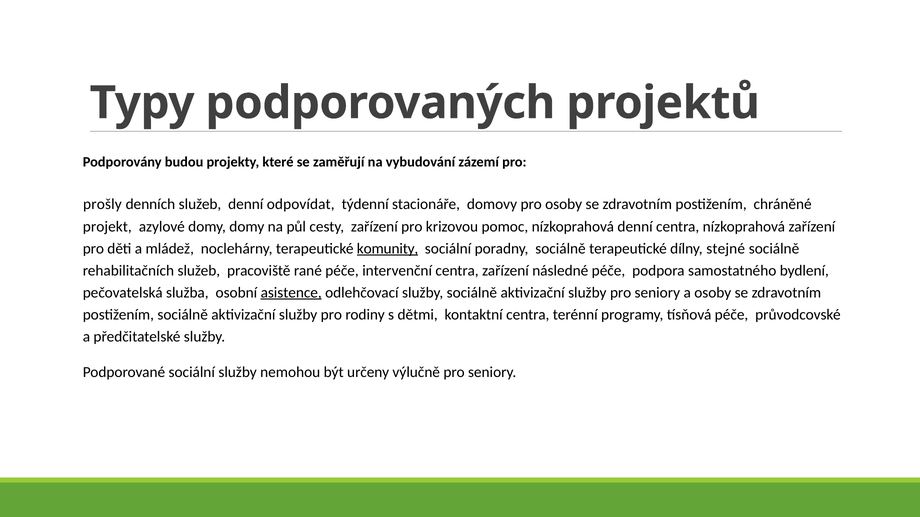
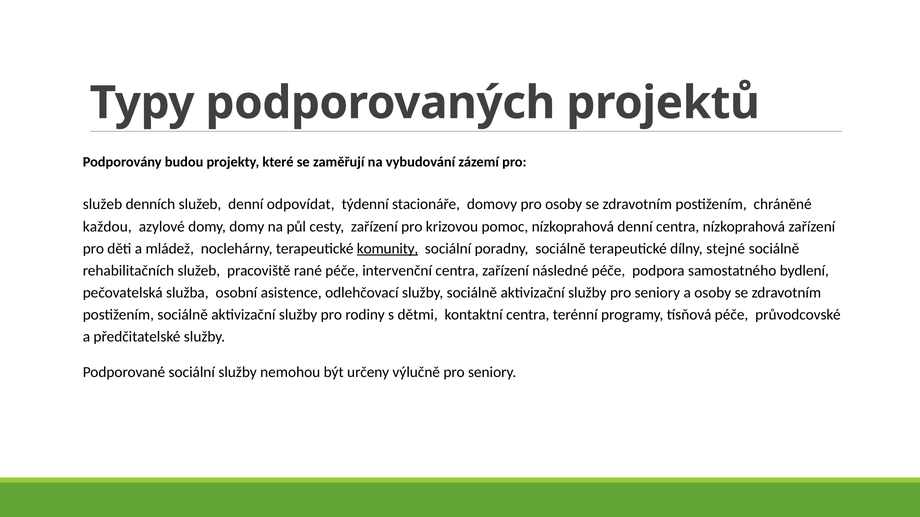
prošly: prošly -> služeb (102, 205)
projekt: projekt -> každou (107, 227)
asistence underline: present -> none (291, 293)
